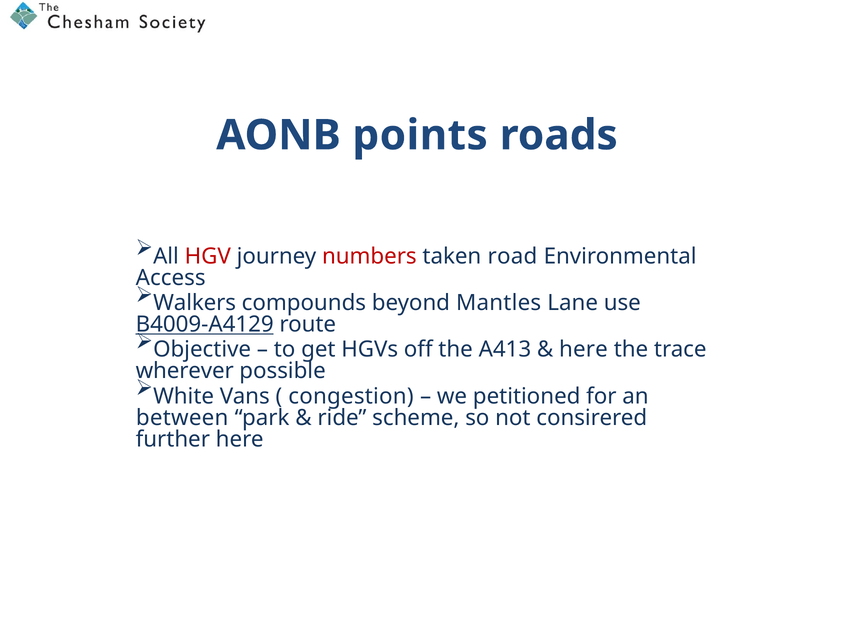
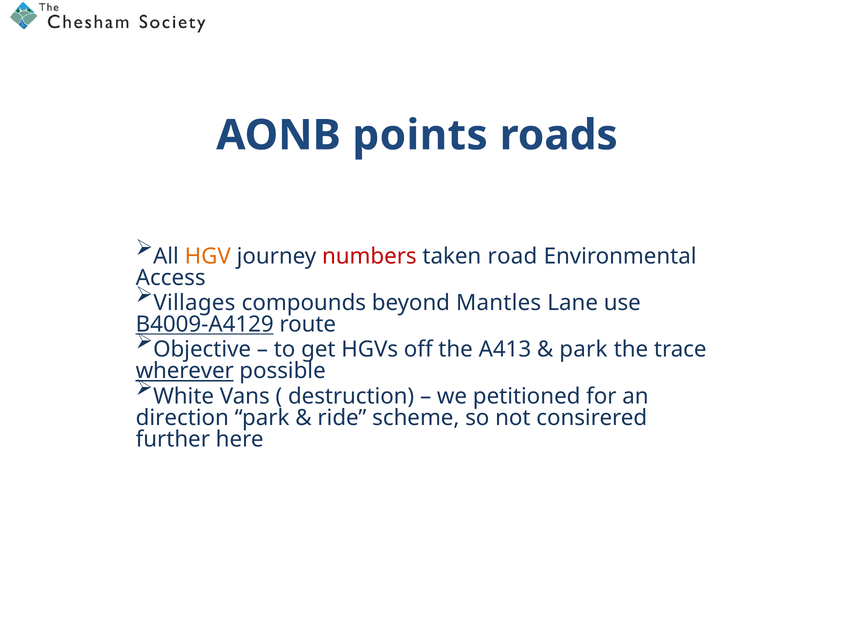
HGV colour: red -> orange (208, 256)
Walkers: Walkers -> Villages (194, 303)
here: here -> park (583, 350)
wherever underline: none -> present (185, 371)
congestion: congestion -> destruction (351, 396)
between: between -> direction (182, 418)
